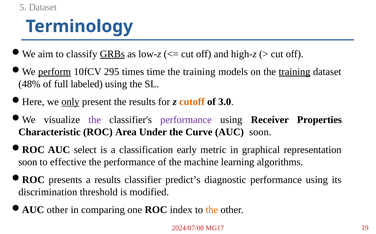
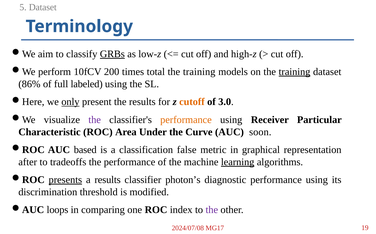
perform underline: present -> none (55, 72)
295: 295 -> 200 (112, 72)
time: time -> total (156, 72)
48%: 48% -> 86% (29, 84)
performance colour: purple -> orange (186, 119)
Properties: Properties -> Particular (319, 119)
select: select -> based (85, 149)
early: early -> false (187, 149)
soon: soon -> after (28, 161)
effective: effective -> tradeoffs (68, 161)
learning underline: none -> present (238, 161)
presents underline: none -> present (65, 179)
predict’s: predict’s -> photon’s (183, 179)
other: other -> loops (57, 209)
the colour: orange -> purple (212, 209)
